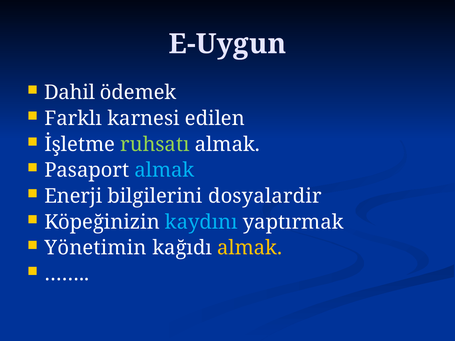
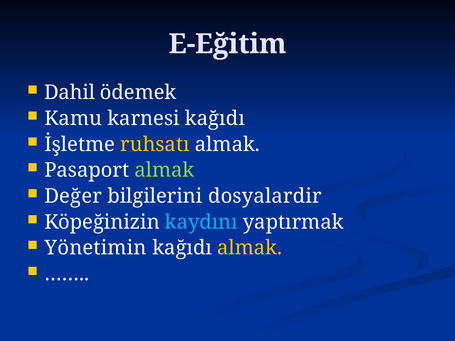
E-Uygun: E-Uygun -> E-Eğitim (228, 44)
Farklı: Farklı -> Kamu (73, 119)
karnesi edilen: edilen -> kağıdı (215, 119)
ruhsatı colour: light green -> yellow (155, 145)
almak colour: light blue -> light green (164, 170)
Enerji: Enerji -> Değer (73, 196)
